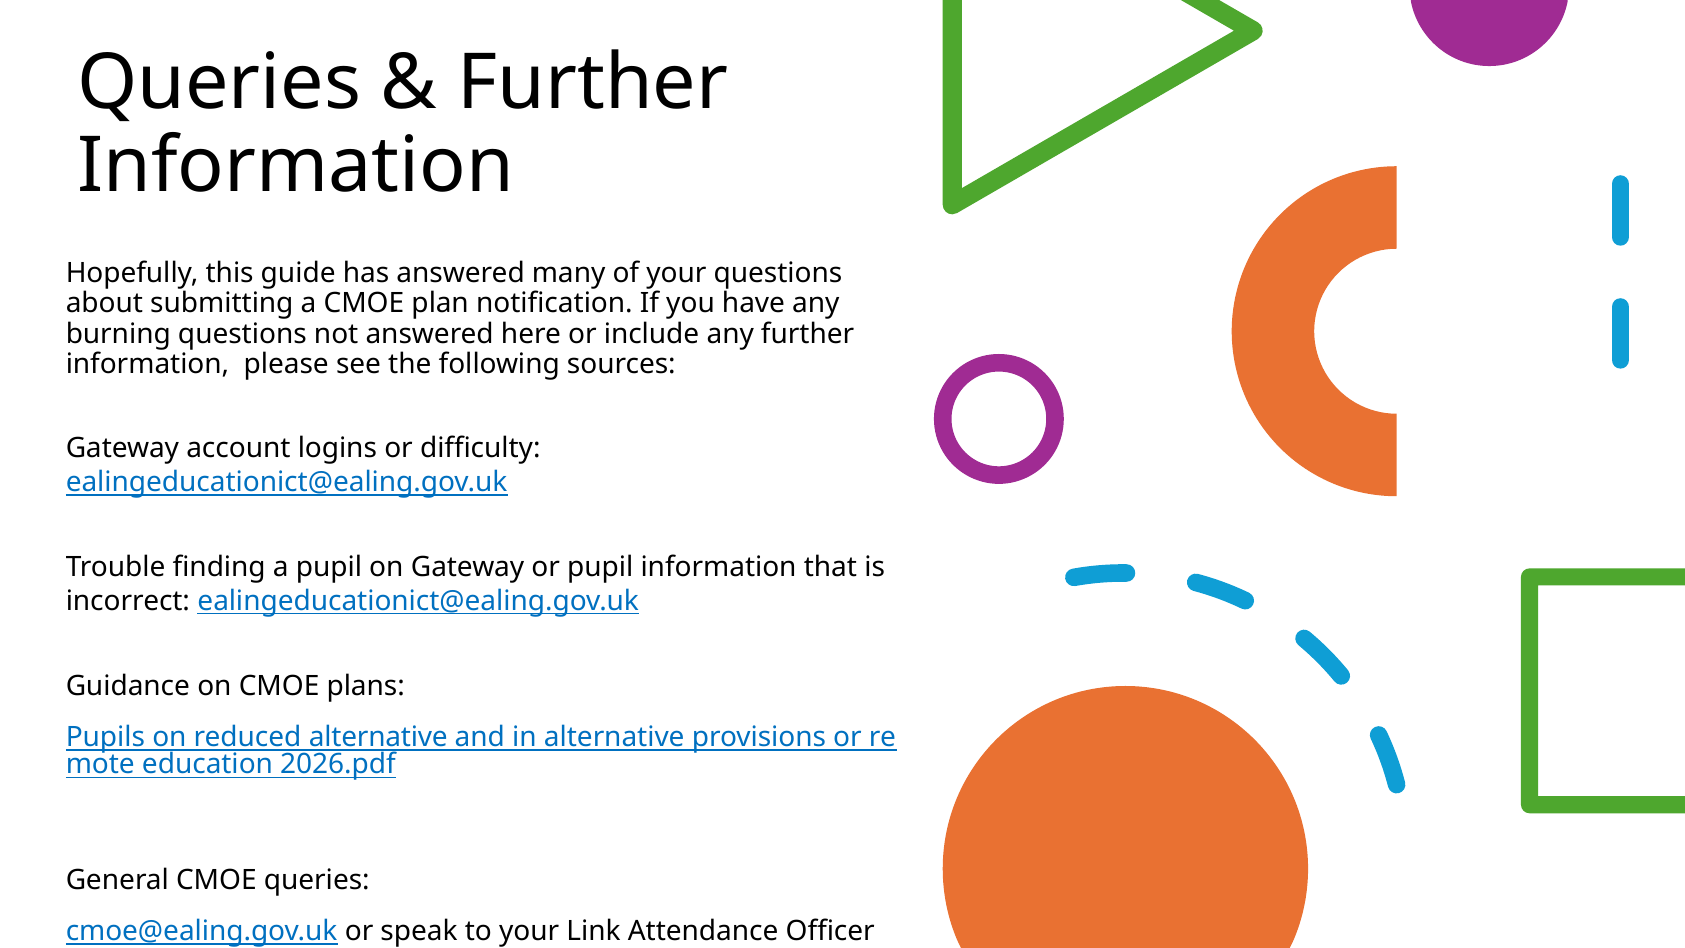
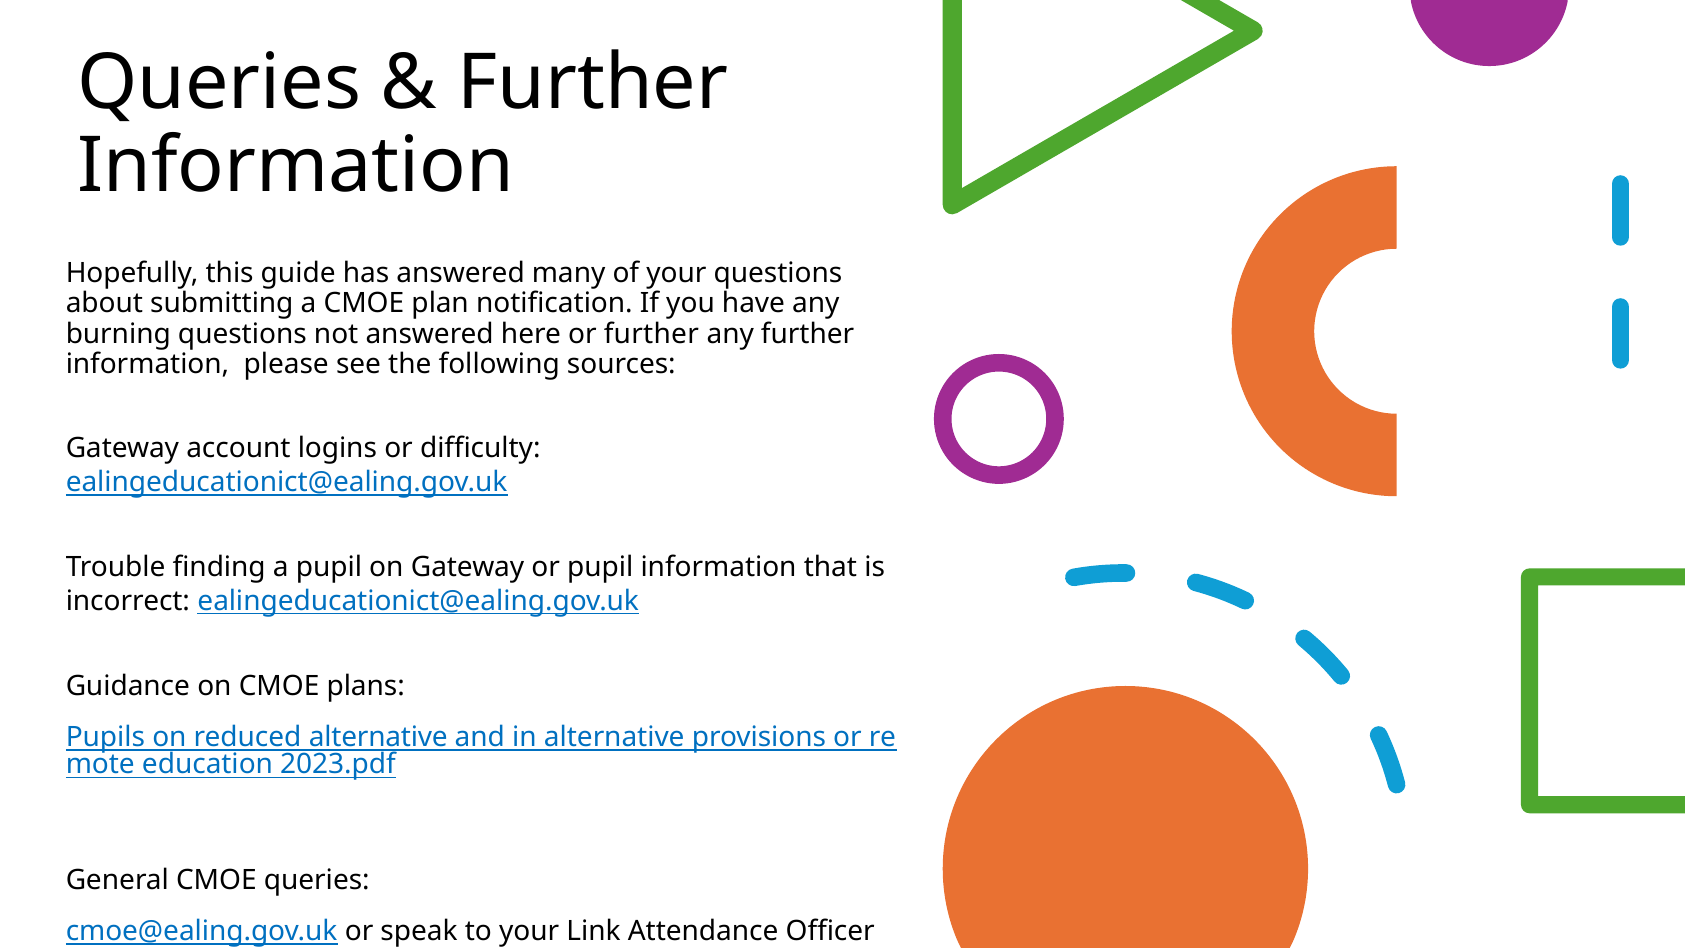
or include: include -> further (651, 334)
2026.pdf: 2026.pdf -> 2023.pdf (338, 765)
